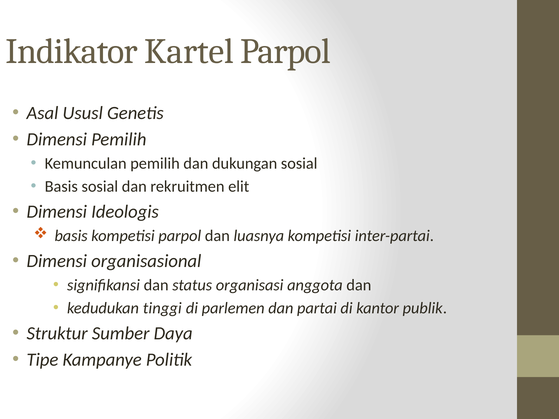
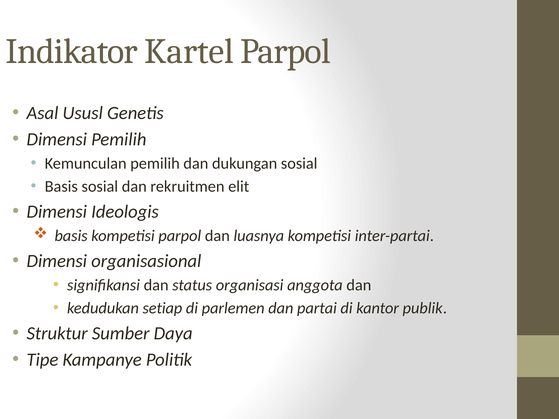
tinggi: tinggi -> setiap (162, 308)
